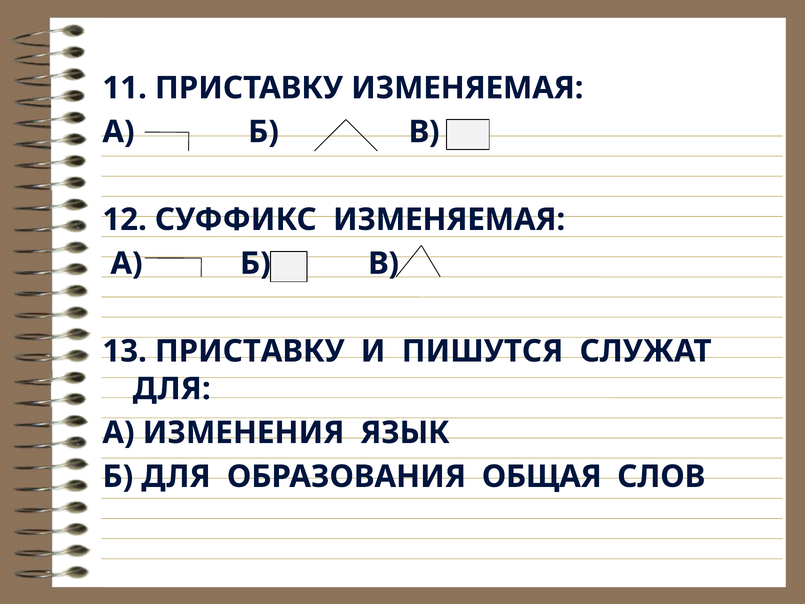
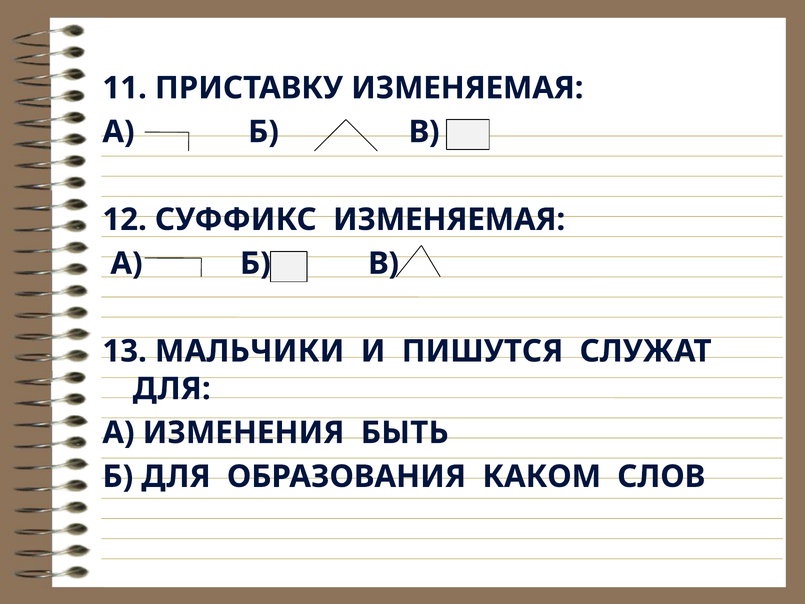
13 ПРИСТАВКУ: ПРИСТАВКУ -> МАЛЬЧИКИ (250, 351)
ЯЗЫК: ЯЗЫК -> БЫТЬ (405, 433)
ОБЩАЯ: ОБЩАЯ -> КАКОМ (542, 476)
